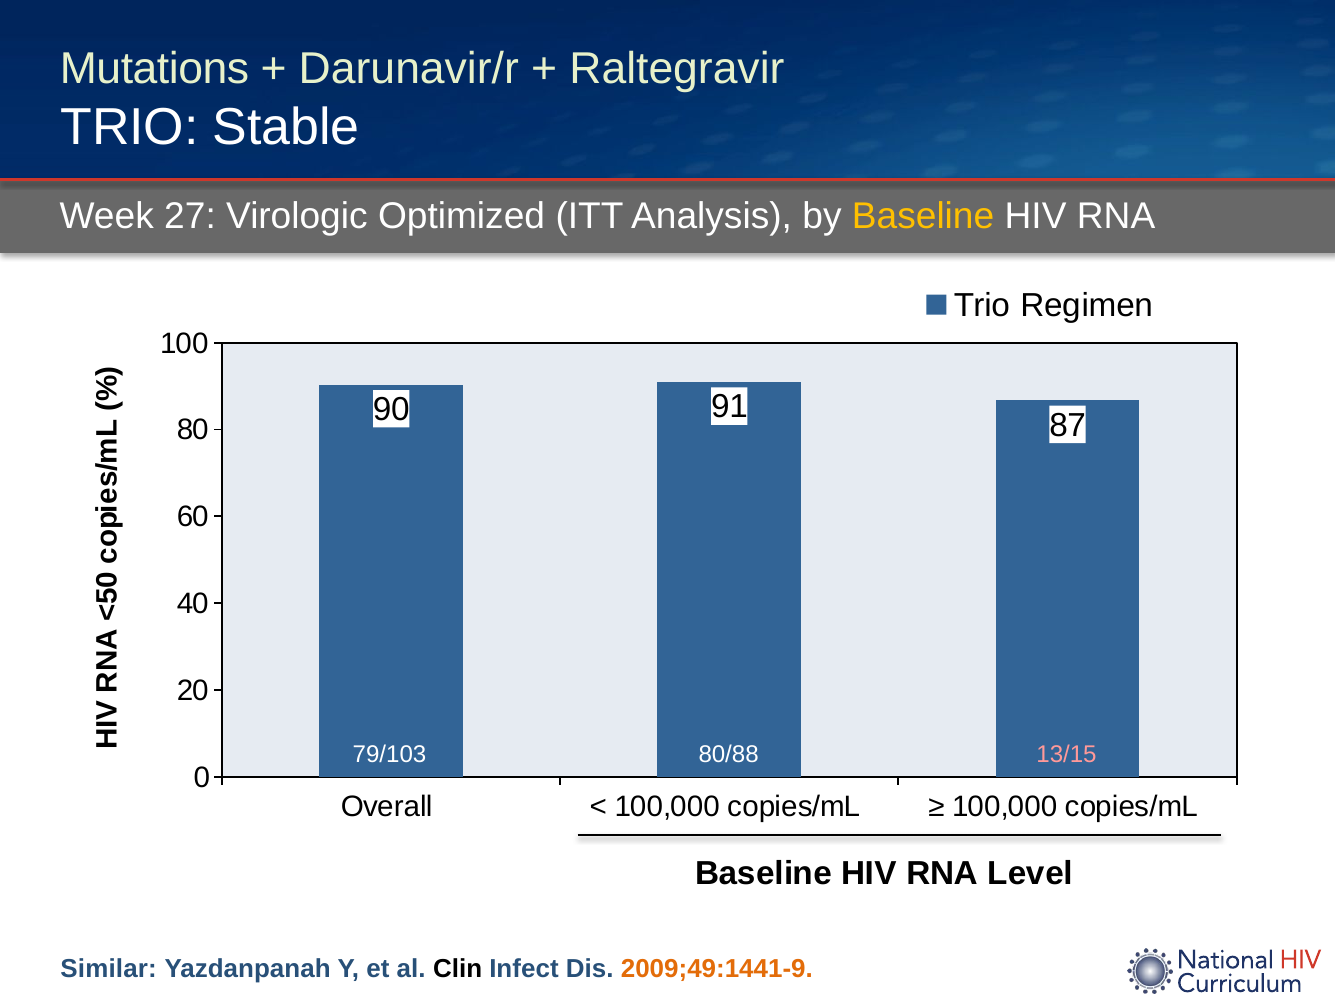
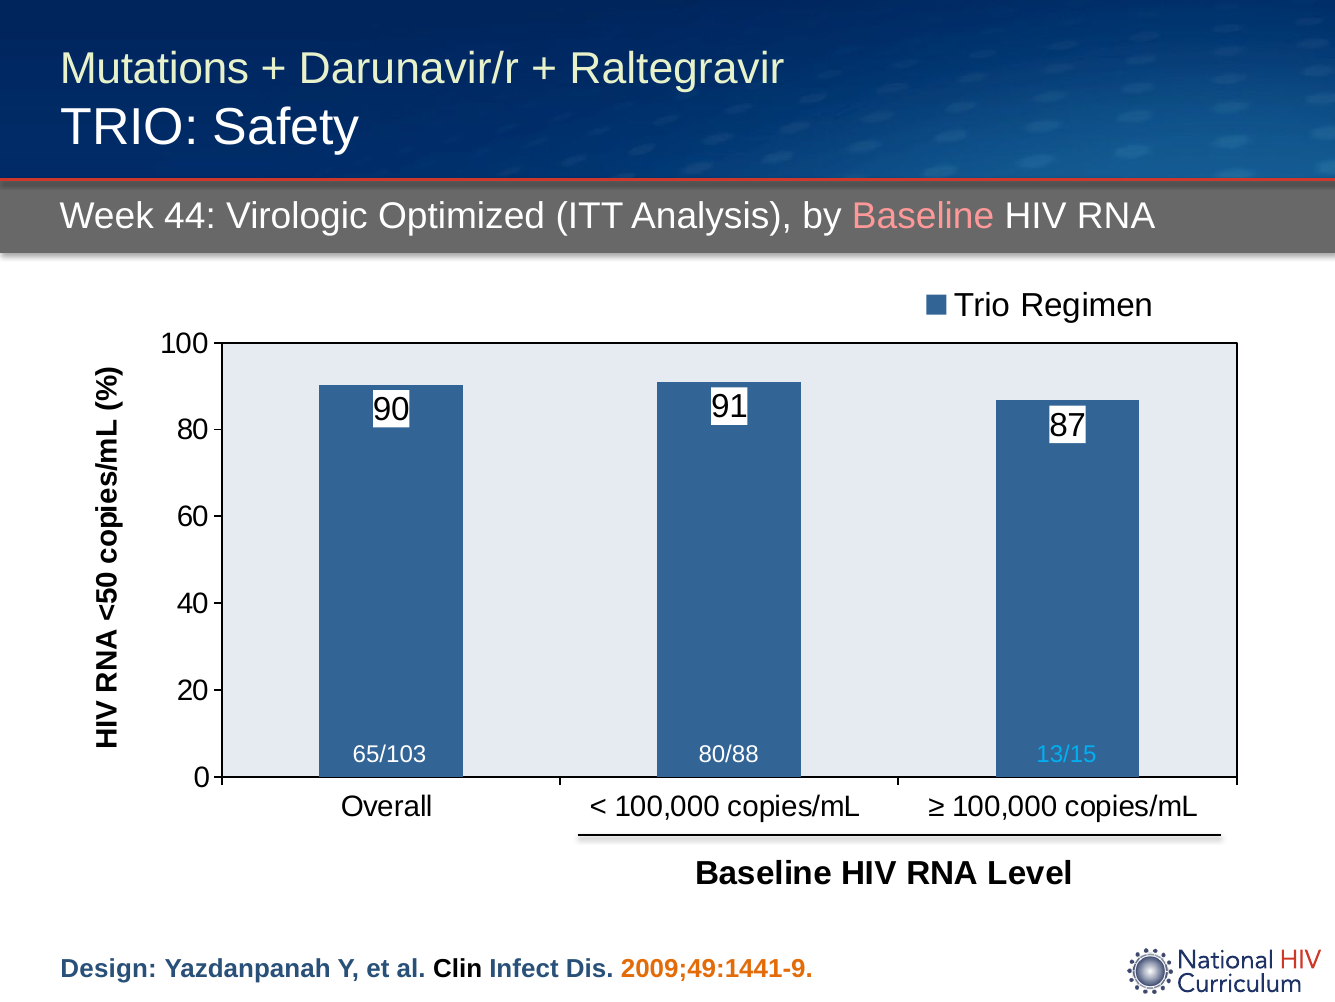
Stable: Stable -> Safety (286, 127)
27: 27 -> 44 (190, 216)
Baseline colour: yellow -> pink (923, 216)
79/103: 79/103 -> 65/103 (390, 754)
13/15 colour: pink -> light blue (1067, 754)
Similar: Similar -> Design (109, 969)
